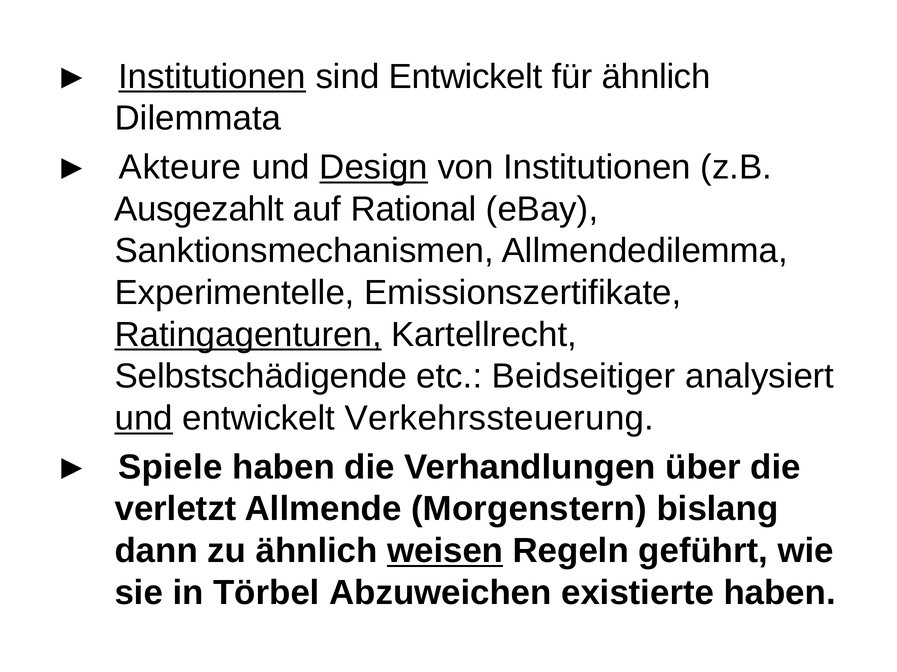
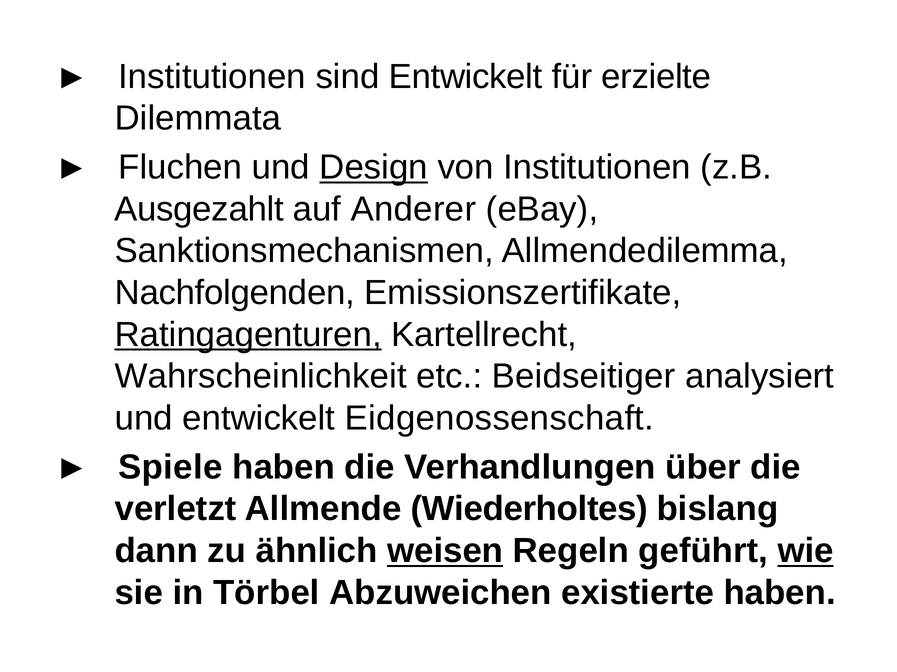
Institutionen underline: present -> none (212, 77)
für ähnlich: ähnlich -> erzielte (656, 77)
Akteure: Akteure -> Fluchen (180, 167)
Rational: Rational -> Anderer (413, 209)
Experimentelle: Experimentelle -> Nachfolgenden (235, 293)
Selbstschädigende: Selbstschädigende -> Wahrscheinlichkeit (261, 377)
und underline: present -> none (144, 419)
Verkehrssteuerung: Verkehrssteuerung -> Eidgenossenschaft (499, 419)
Morgenstern: Morgenstern -> Wiederholtes (529, 510)
wie underline: none -> present (806, 551)
